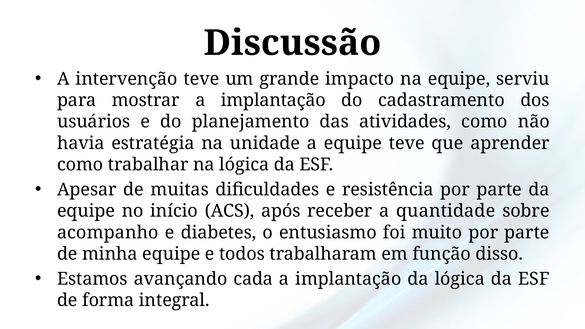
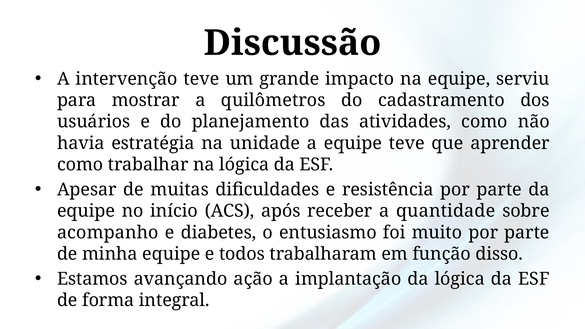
mostrar a implantação: implantação -> quilômetros (273, 100)
cada: cada -> ação (253, 279)
